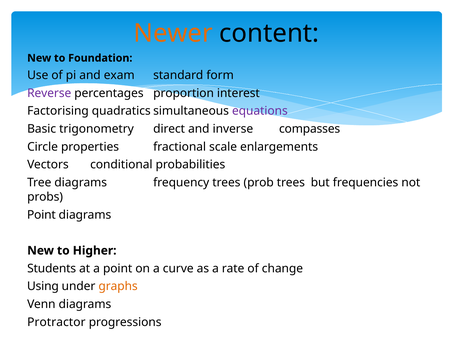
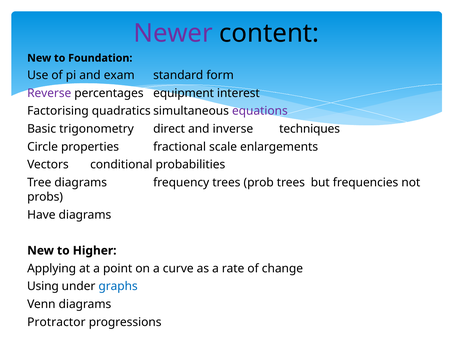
Newer colour: orange -> purple (173, 33)
proportion: proportion -> equipment (184, 93)
compasses: compasses -> techniques (310, 129)
Point: Point -> Have (41, 215)
Students: Students -> Applying (52, 268)
graphs colour: orange -> blue (118, 286)
